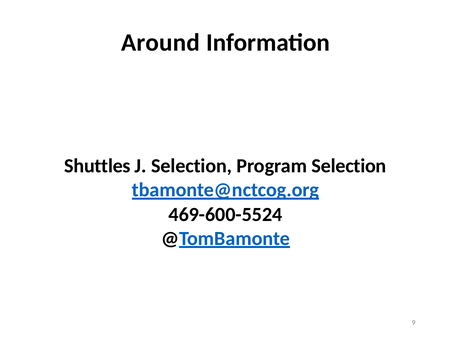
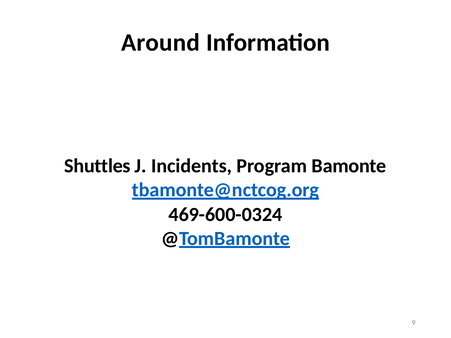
J Selection: Selection -> Incidents (191, 166)
Program Selection: Selection -> Bamonte (349, 166)
469-600-5524: 469-600-5524 -> 469-600-0324 (225, 215)
